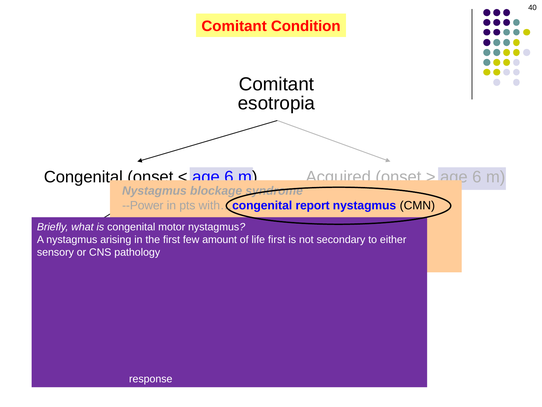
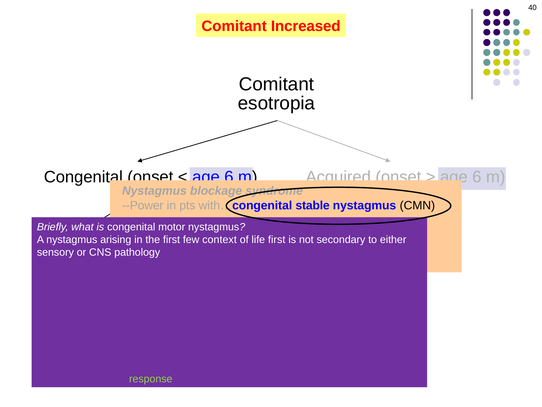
Comitant Condition: Condition -> Increased (306, 26)
report: report -> stable (313, 205)
amount: amount -> context (220, 239)
response colour: white -> light green (151, 379)
